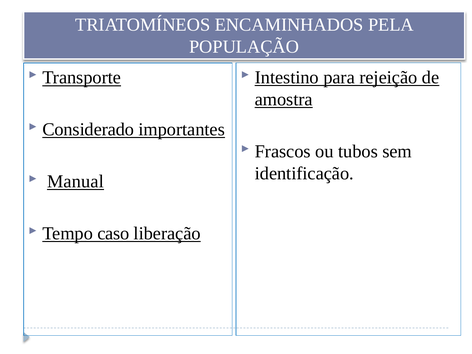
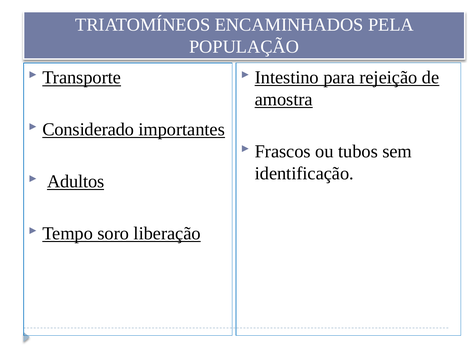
Manual: Manual -> Adultos (76, 182)
caso: caso -> soro (113, 233)
